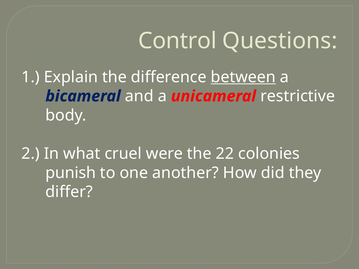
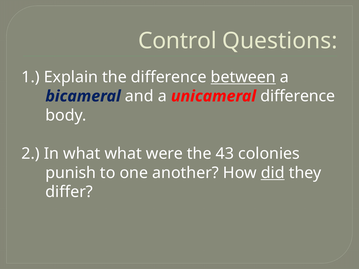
unicameral restrictive: restrictive -> difference (298, 96)
what cruel: cruel -> what (123, 154)
22: 22 -> 43 (225, 154)
did underline: none -> present (273, 173)
